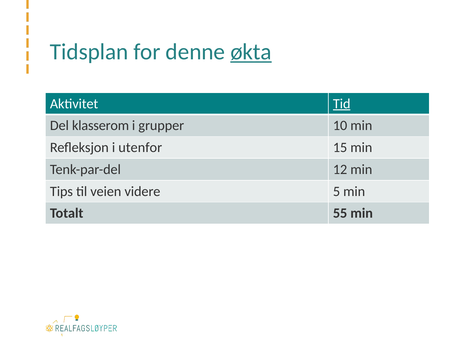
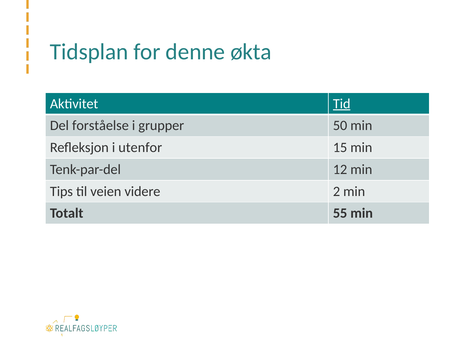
økta underline: present -> none (251, 52)
klasserom: klasserom -> forståelse (100, 125)
10: 10 -> 50 (340, 125)
5: 5 -> 2 (337, 191)
